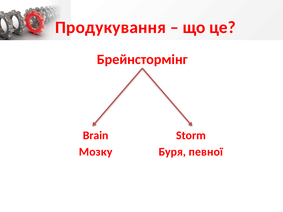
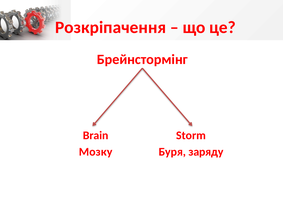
Продукування: Продукування -> Розкріпачення (111, 27)
певної: певної -> заряду (206, 152)
